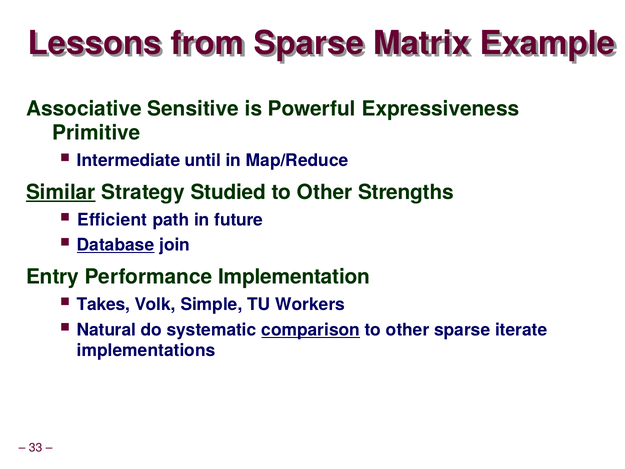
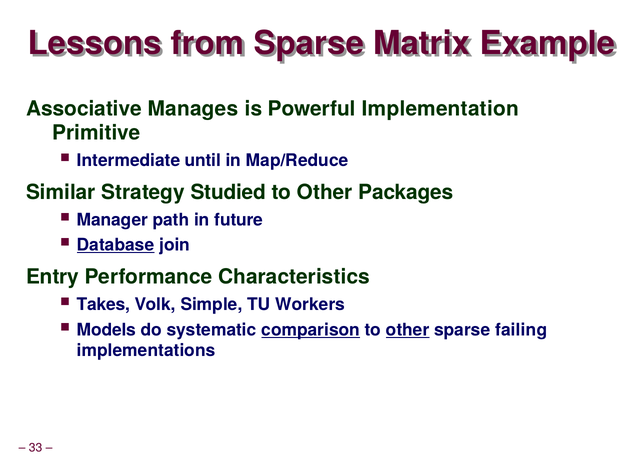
Sensitive: Sensitive -> Manages (193, 109)
Expressiveness: Expressiveness -> Implementation (440, 109)
Similar underline: present -> none (61, 192)
Strengths: Strengths -> Packages (406, 192)
Efficient: Efficient -> Manager (112, 220)
Implementation: Implementation -> Characteristics (294, 277)
Natural: Natural -> Models (106, 329)
other underline: none -> present (408, 329)
iterate: iterate -> failing (521, 329)
